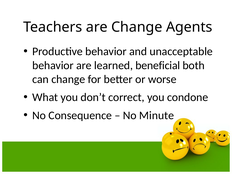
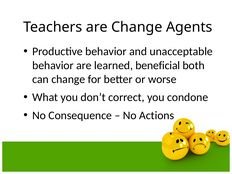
Minute: Minute -> Actions (157, 115)
